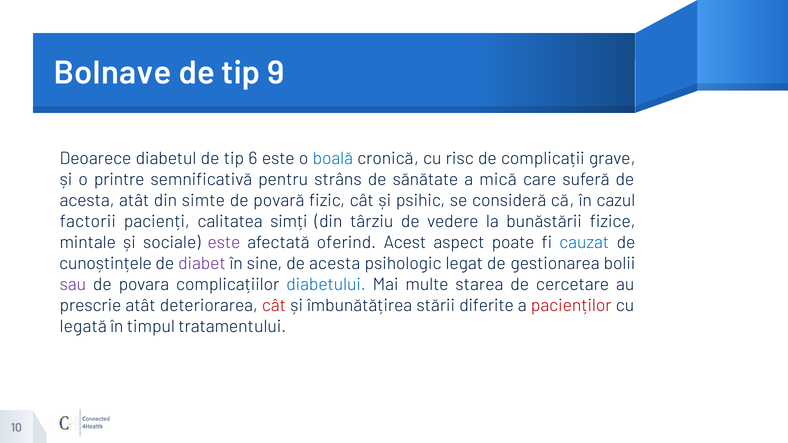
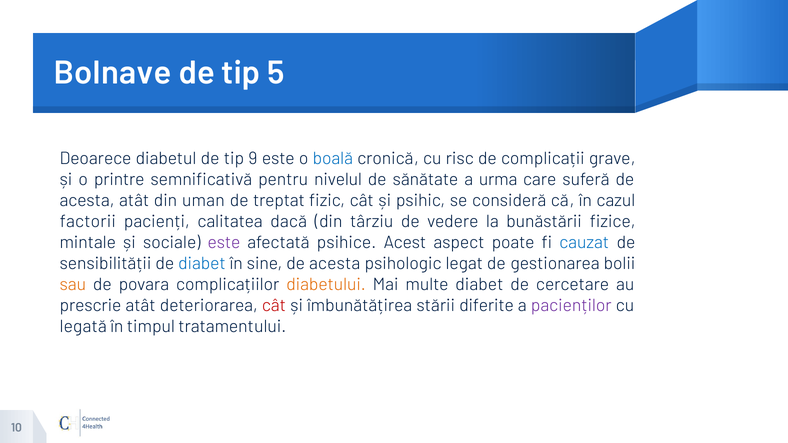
9: 9 -> 5 (276, 73)
6: 6 -> 9 (253, 159)
strâns: strâns -> nivelul (338, 180)
mică: mică -> urma (498, 180)
simte: simte -> uman (203, 201)
povară: povară -> treptat (279, 201)
simți: simți -> dacă (289, 222)
oferind: oferind -> psihice (346, 243)
cunoștințele: cunoștințele -> sensibilității (105, 264)
diabet colour: purple -> blue (202, 264)
sau colour: purple -> orange (73, 285)
diabetului colour: blue -> orange (326, 285)
multe starea: starea -> diabet (479, 285)
pacienților colour: red -> purple (571, 306)
